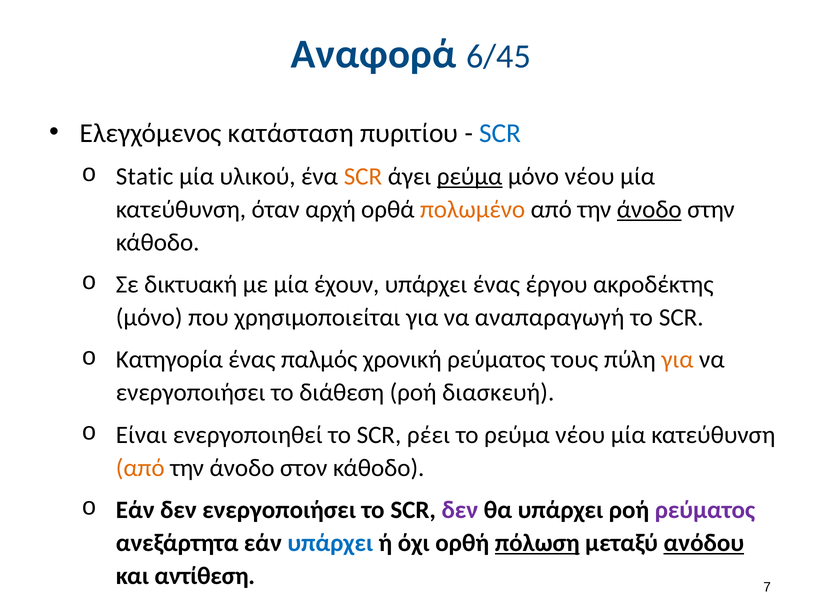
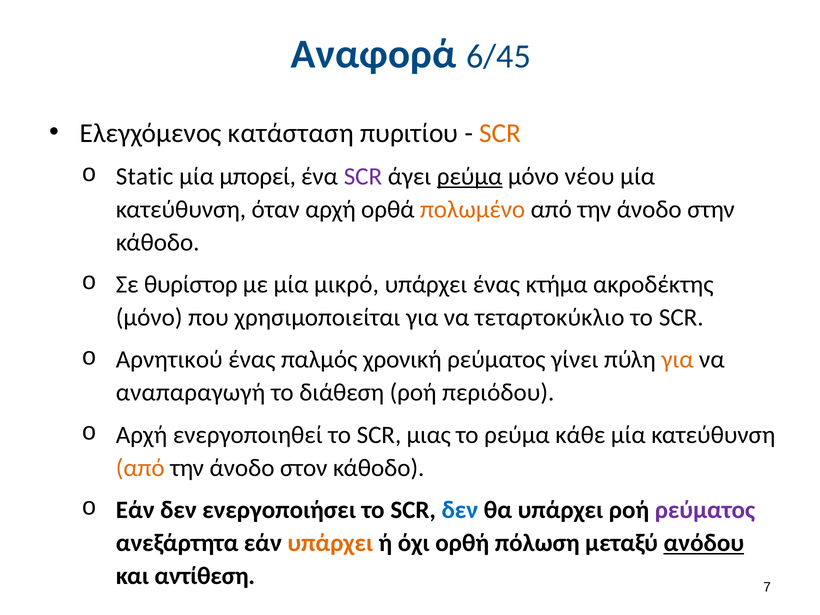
SCR colour: blue -> orange (500, 133)
υλικού: υλικού -> μπορεί (258, 176)
SCR colour: orange -> purple (363, 176)
άνοδο underline: present -> none (649, 209)
δικτυακή: δικτυακή -> θυρίστορ (191, 285)
έχουν: έχουν -> μικρό (346, 285)
έργου: έργου -> κτήμα (557, 285)
αναπαραγωγή: αναπαραγωγή -> τεταρτοκύκλιο (550, 318)
Κατηγορία: Κατηγορία -> Αρνητικού (169, 360)
τους: τους -> γίνει (575, 360)
ενεργοποιήσει: ενεργοποιήσει -> αναπαραγωγή (191, 393)
διασκευή: διασκευή -> περιόδου (498, 393)
Είναι: Είναι -> Αρχή (142, 435)
ρέει: ρέει -> μιας (429, 435)
ρεύμα νέου: νέου -> κάθε (580, 435)
δεν colour: purple -> blue (460, 510)
υπάρχει colour: blue -> orange (330, 543)
πόλωση underline: present -> none (537, 543)
